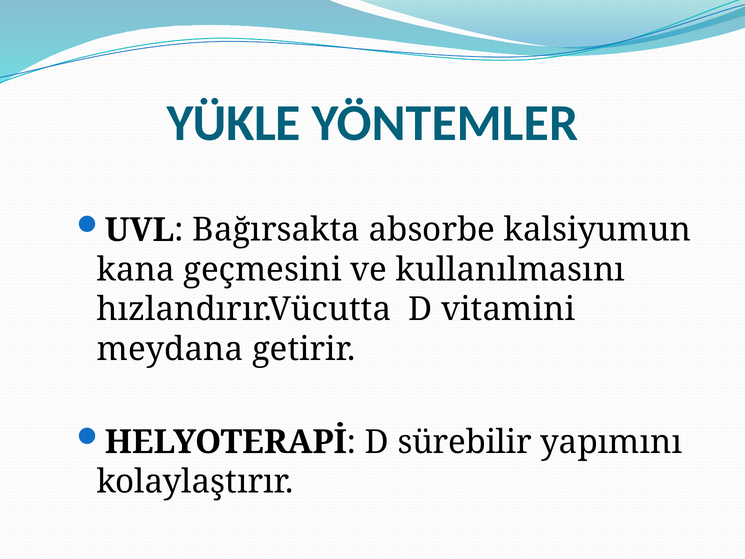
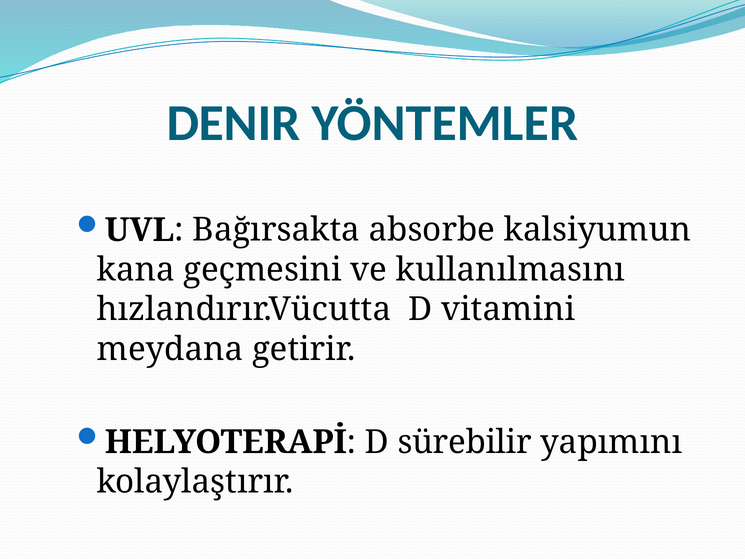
YÜKLE: YÜKLE -> DENIR (233, 123)
